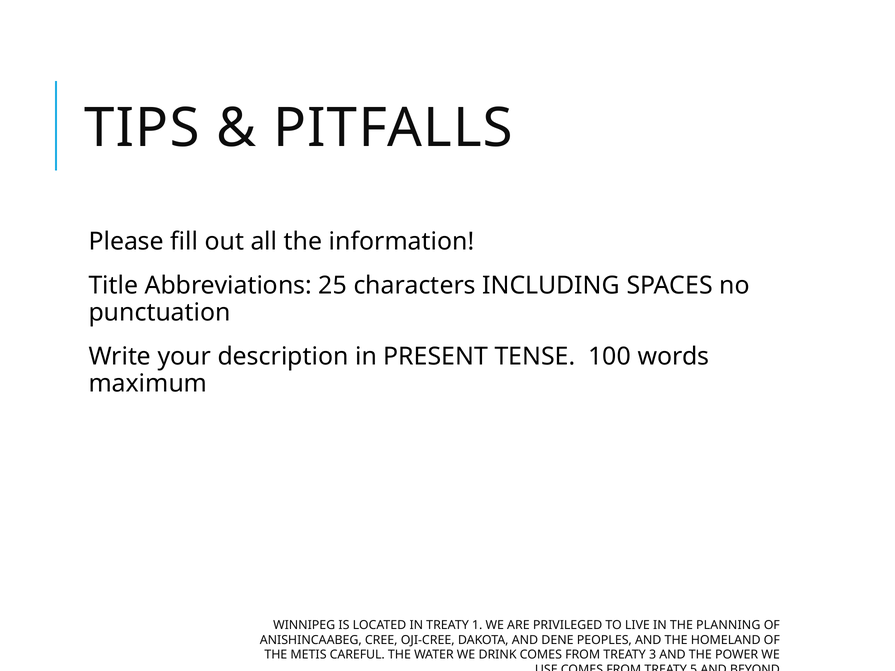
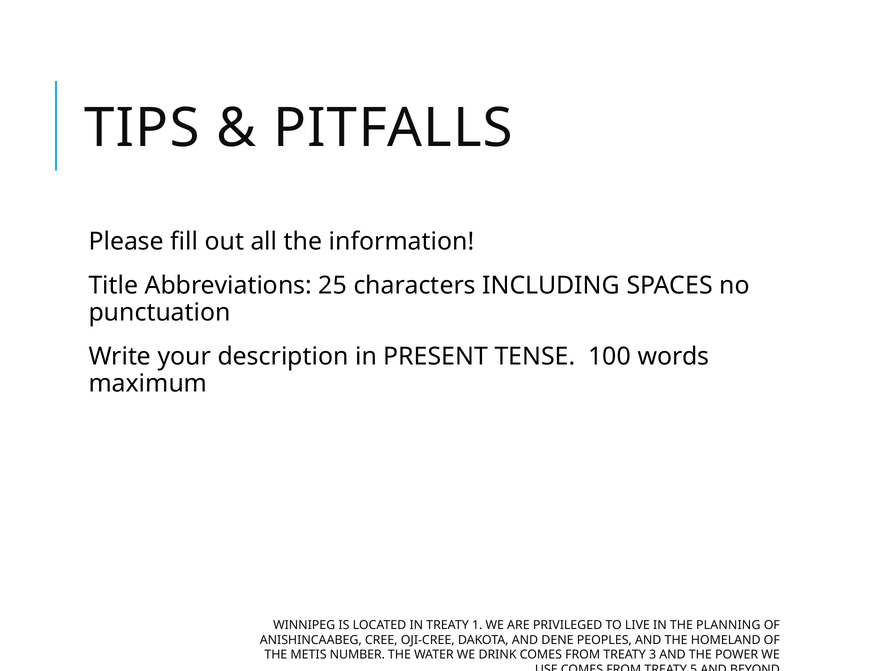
CAREFUL: CAREFUL -> NUMBER (357, 655)
